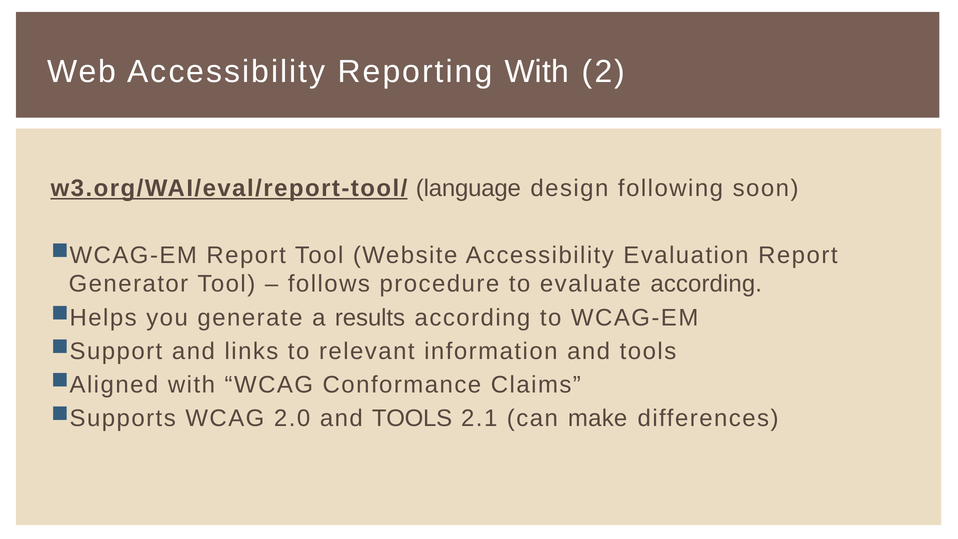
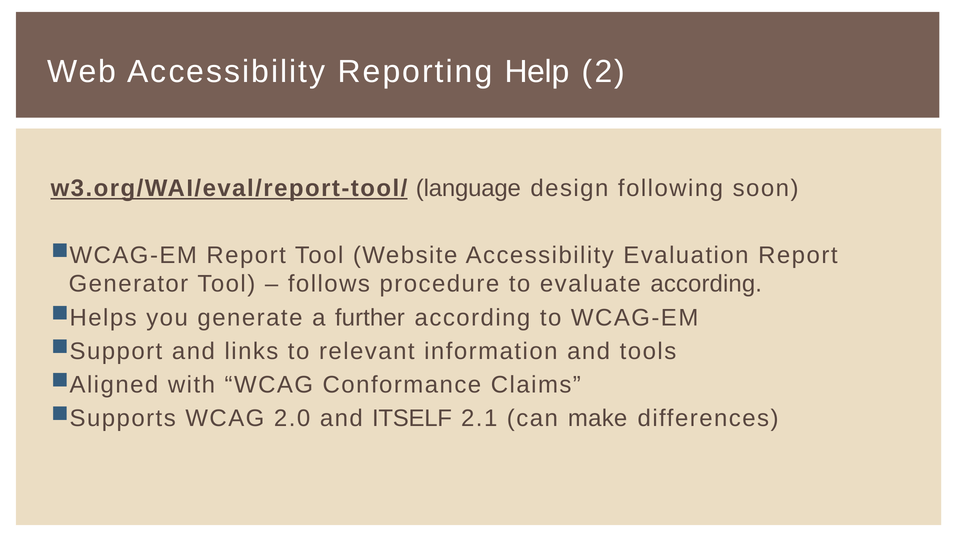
Reporting With: With -> Help (537, 72)
results: results -> further (370, 318)
2.0 and TOOLS: TOOLS -> ITSELF (412, 418)
